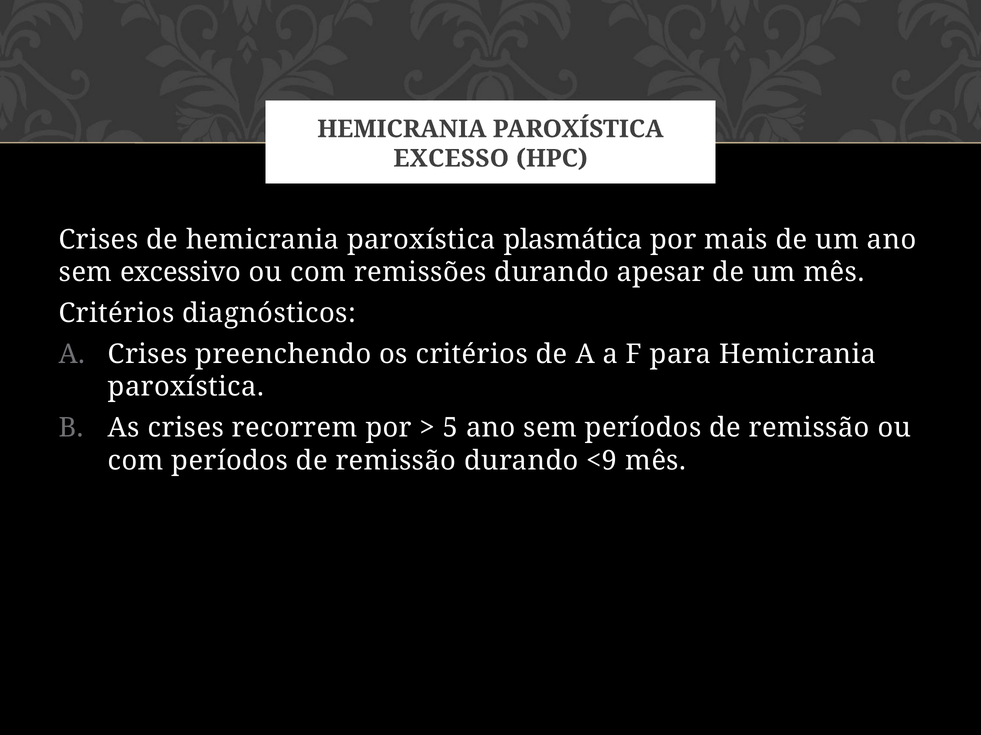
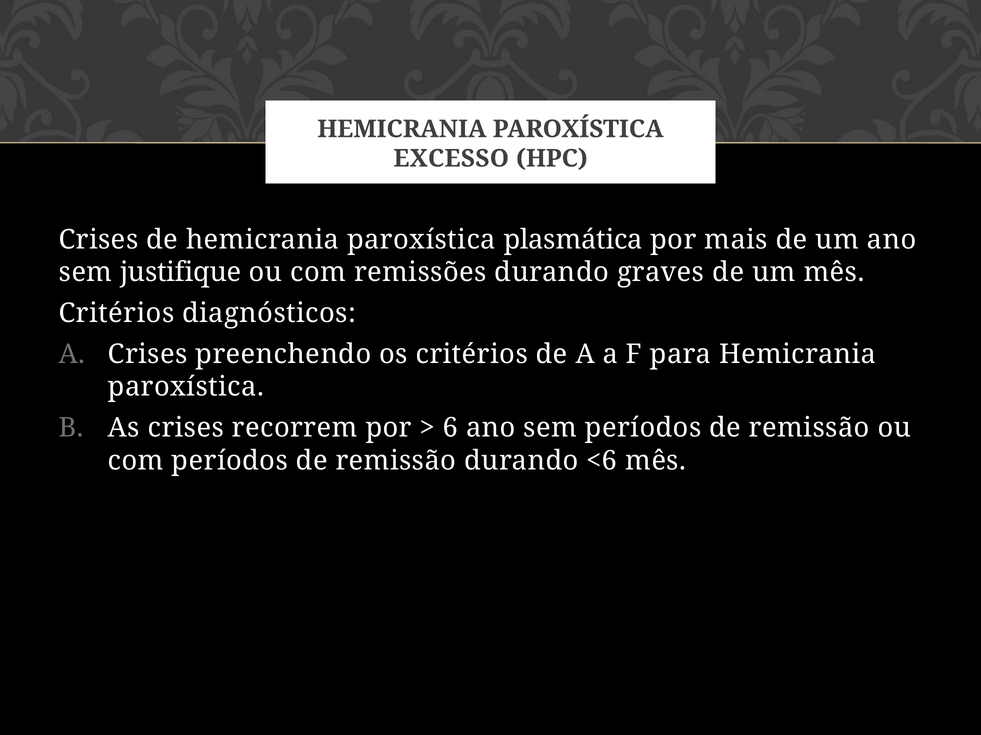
excessivo: excessivo -> justifique (181, 273)
apesar: apesar -> graves (660, 273)
5: 5 -> 6 (450, 428)
<9: <9 -> <6 (602, 461)
